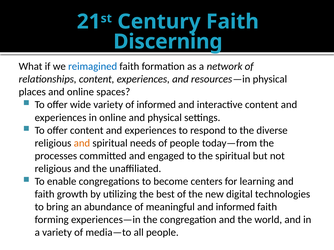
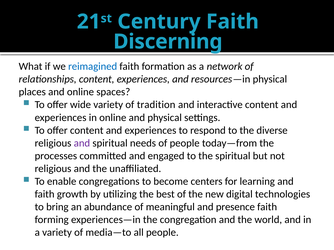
of informed: informed -> tradition (156, 105)
and colour: orange -> purple (82, 143)
and informed: informed -> presence (235, 207)
